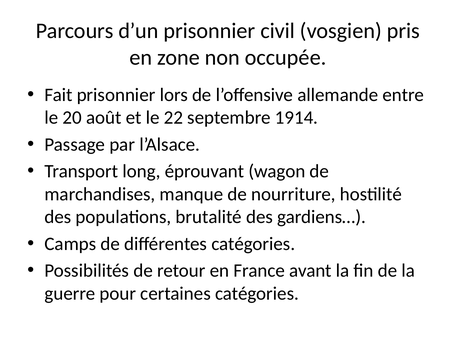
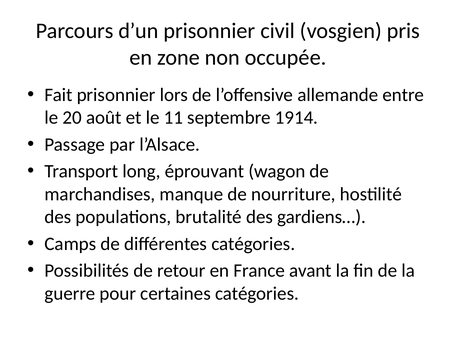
22: 22 -> 11 (173, 118)
